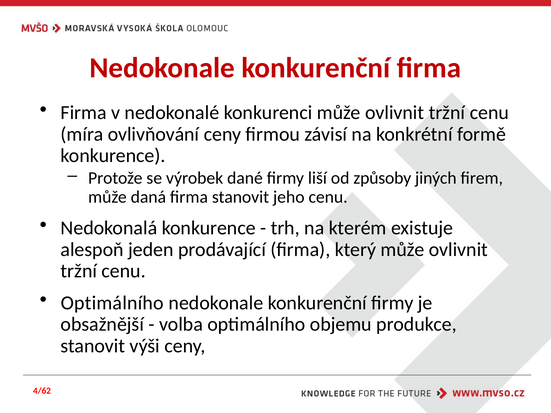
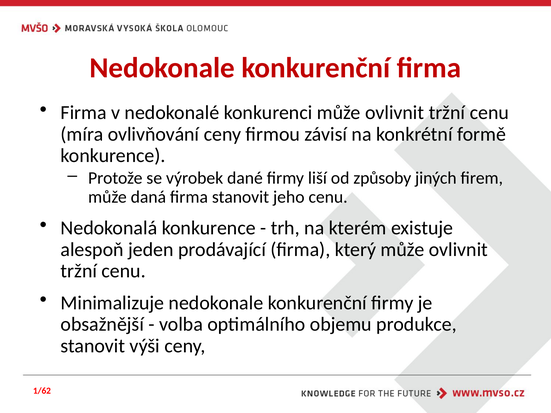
Optimálního: Optimálního -> Minimalizuje (112, 303)
4/62: 4/62 -> 1/62 (42, 391)
